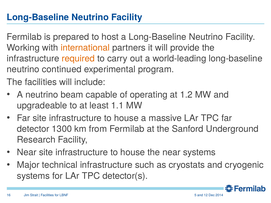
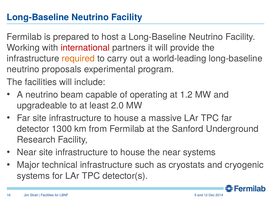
international colour: orange -> red (85, 48)
continued: continued -> proposals (62, 69)
1.1: 1.1 -> 2.0 (117, 106)
